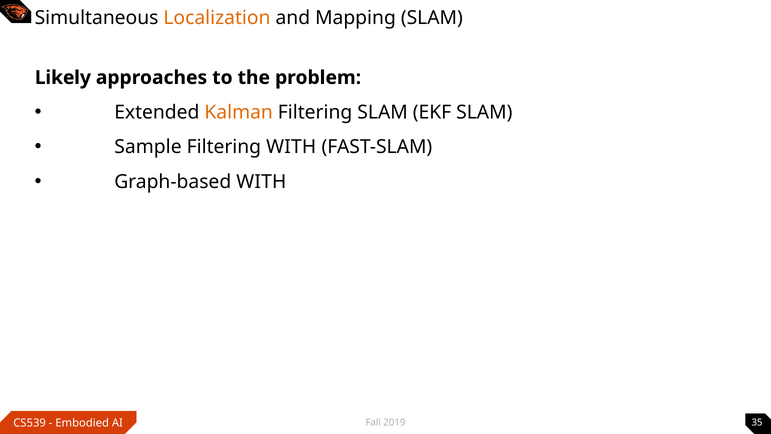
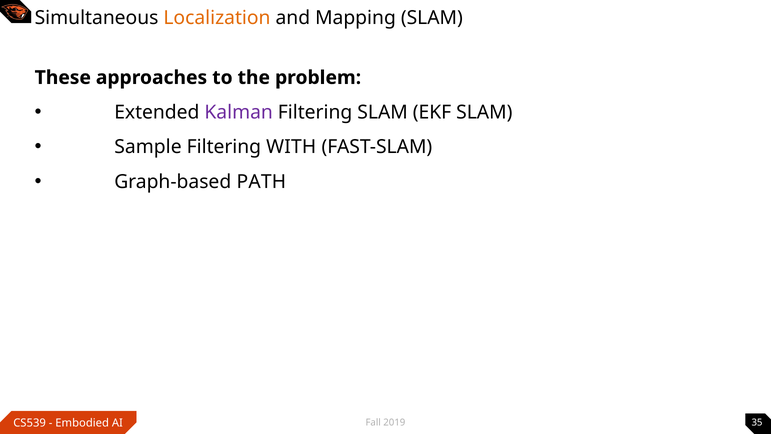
Likely: Likely -> These (63, 78)
Kalman colour: orange -> purple (239, 112)
Graph-based WITH: WITH -> PATH (261, 182)
